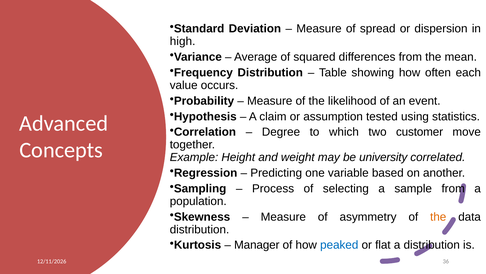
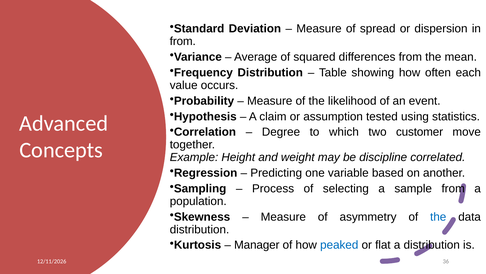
high: high -> from (183, 41)
university: university -> discipline (383, 157)
the colour: orange -> blue (438, 216)
